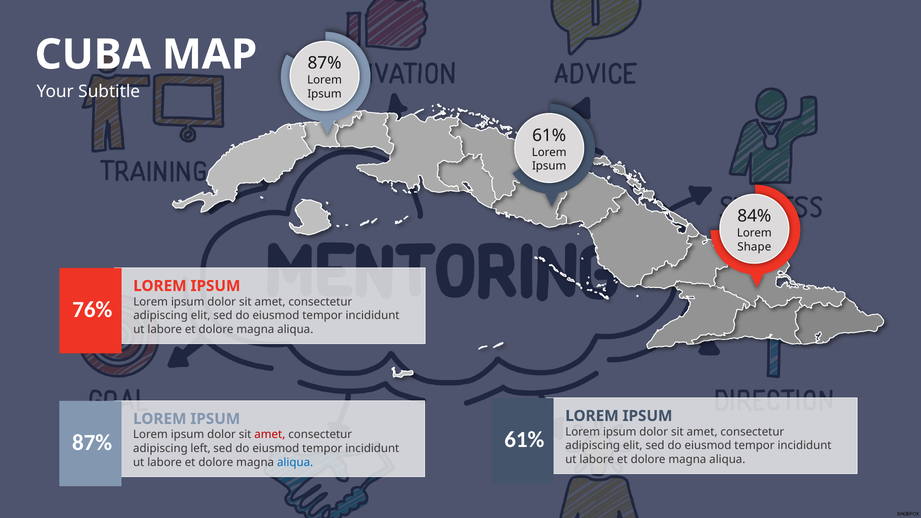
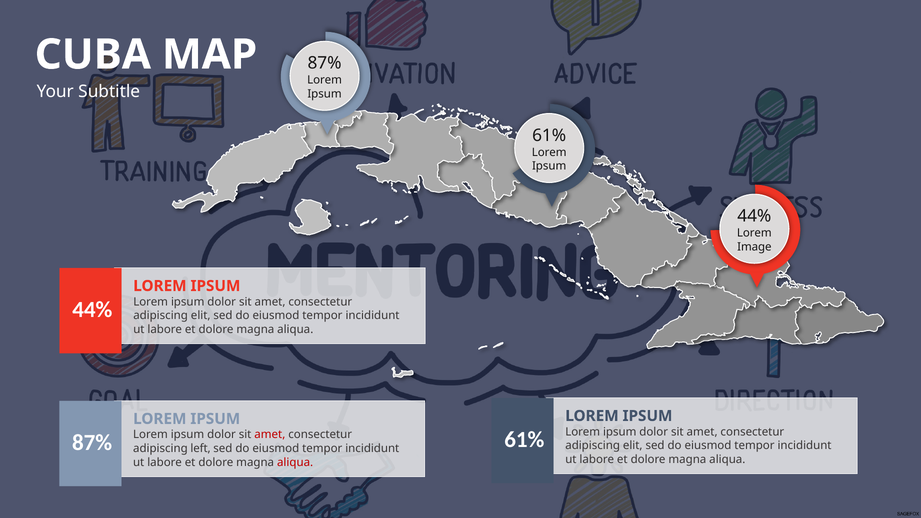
84%: 84% -> 44% (754, 216)
Shape: Shape -> Image (754, 247)
76%: 76% -> 44% (92, 310)
aliqua colour: blue -> red (295, 462)
